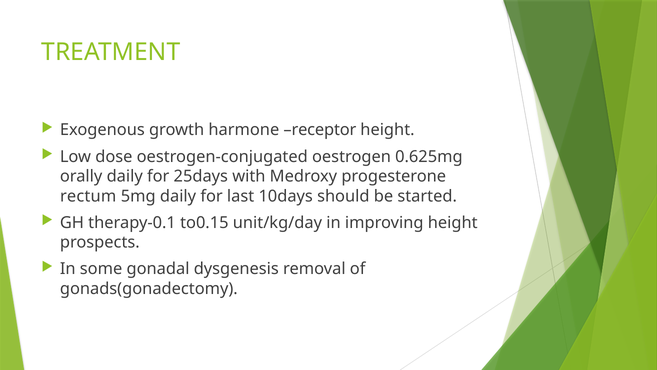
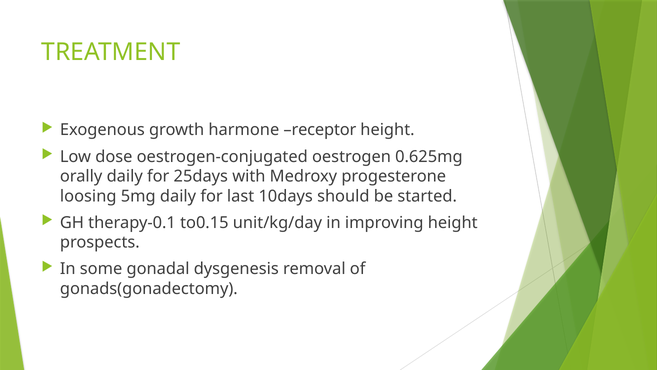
rectum: rectum -> loosing (88, 196)
